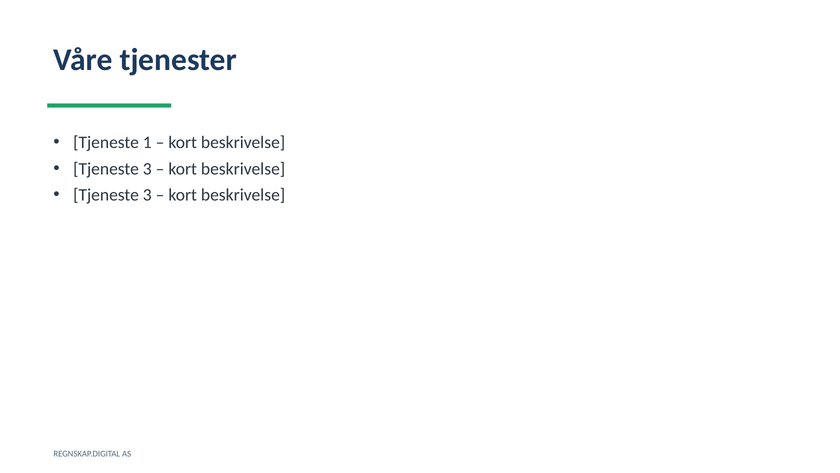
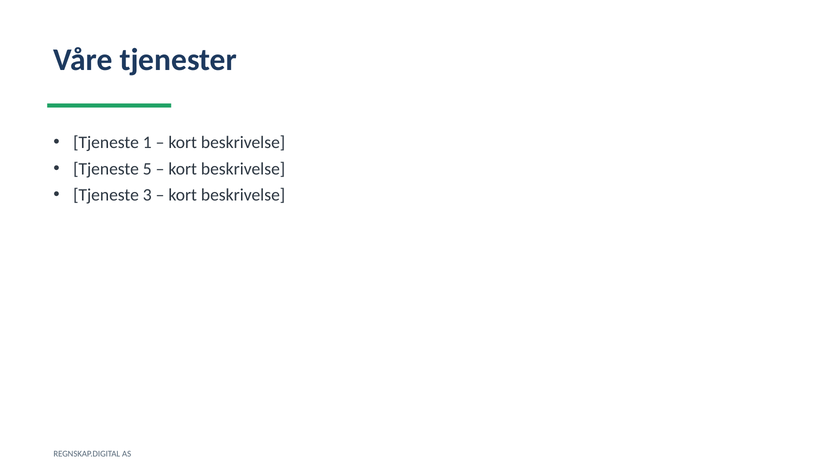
3: 3 -> 5 (147, 169)
